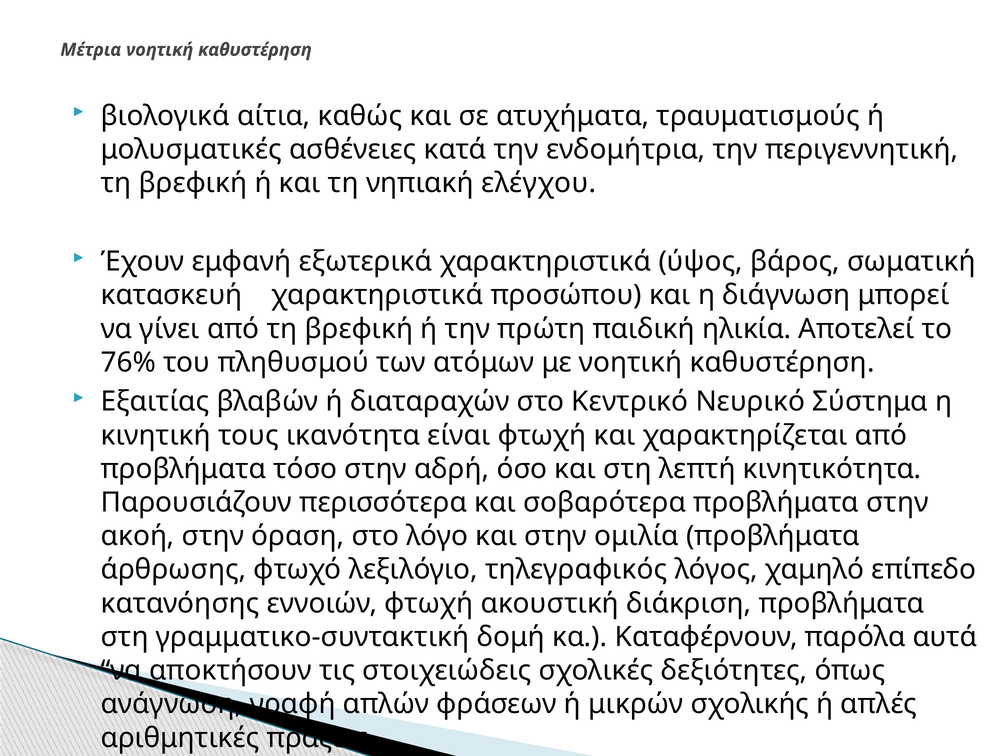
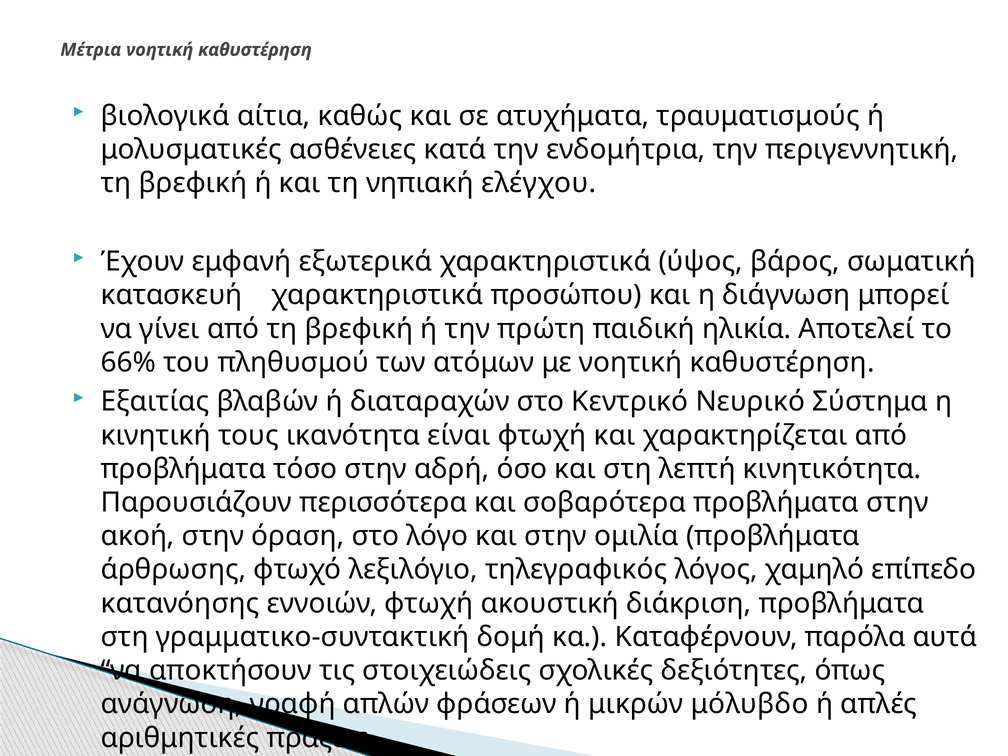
76%: 76% -> 66% (128, 362)
σχολικής: σχολικής -> μόλυβδο (750, 704)
